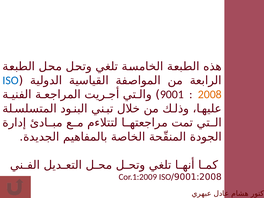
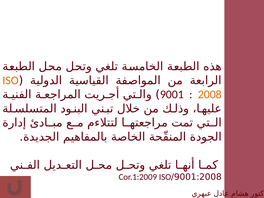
ISO colour: blue -> orange (11, 80)
